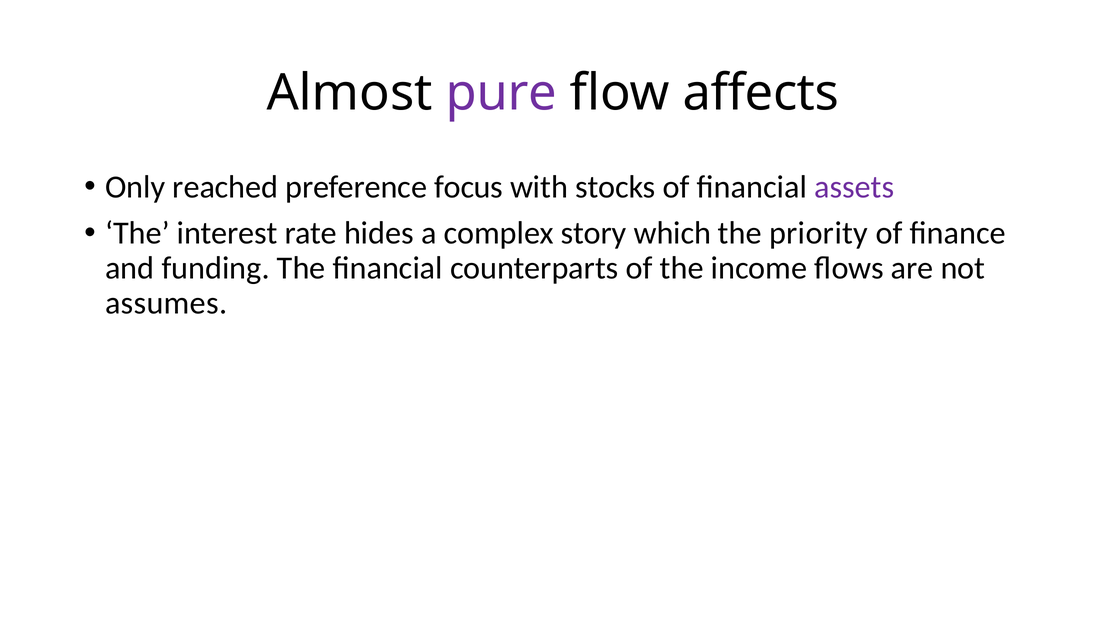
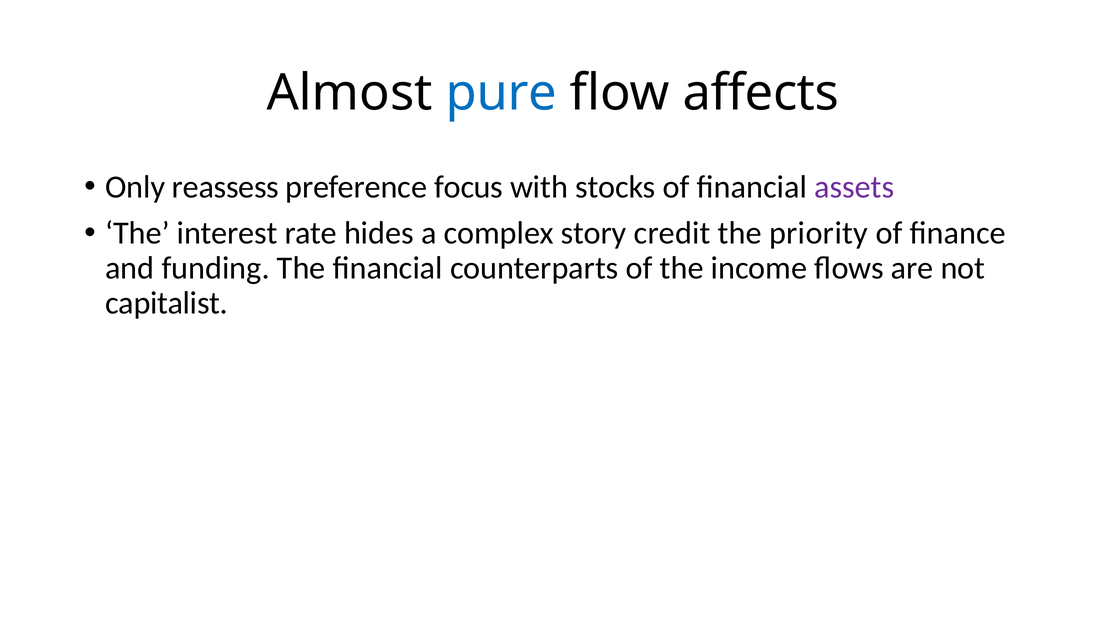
pure colour: purple -> blue (501, 93)
reached: reached -> reassess (225, 187)
which: which -> credit (672, 233)
assumes: assumes -> capitalist (166, 303)
